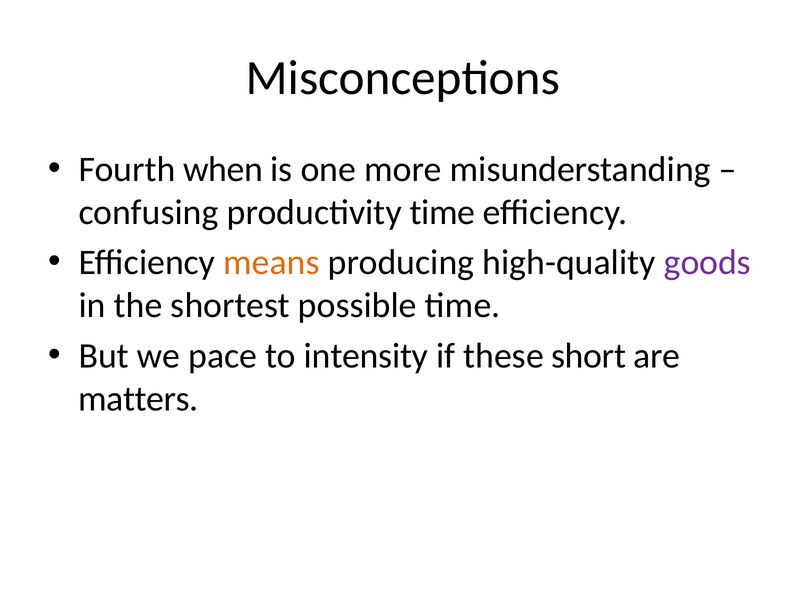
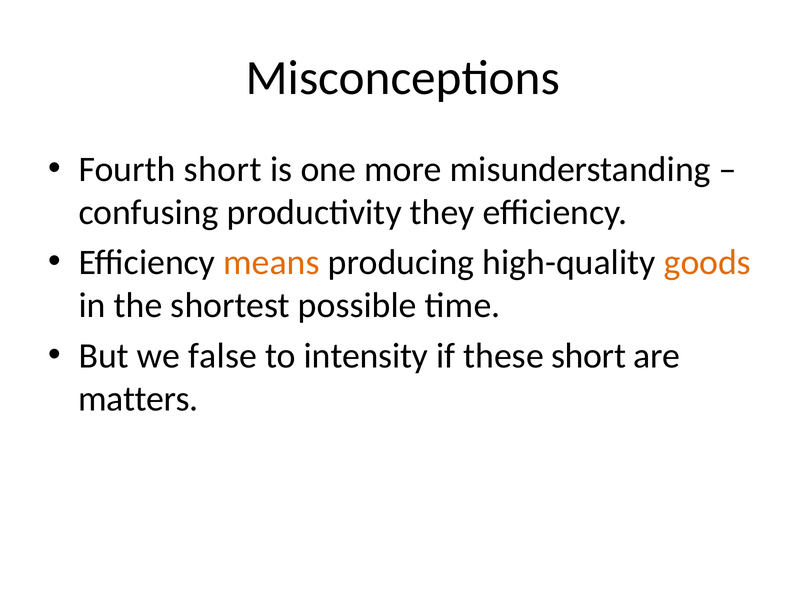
Fourth when: when -> short (223, 169)
productivity time: time -> they (442, 212)
goods colour: purple -> orange (707, 262)
pace: pace -> false (223, 355)
